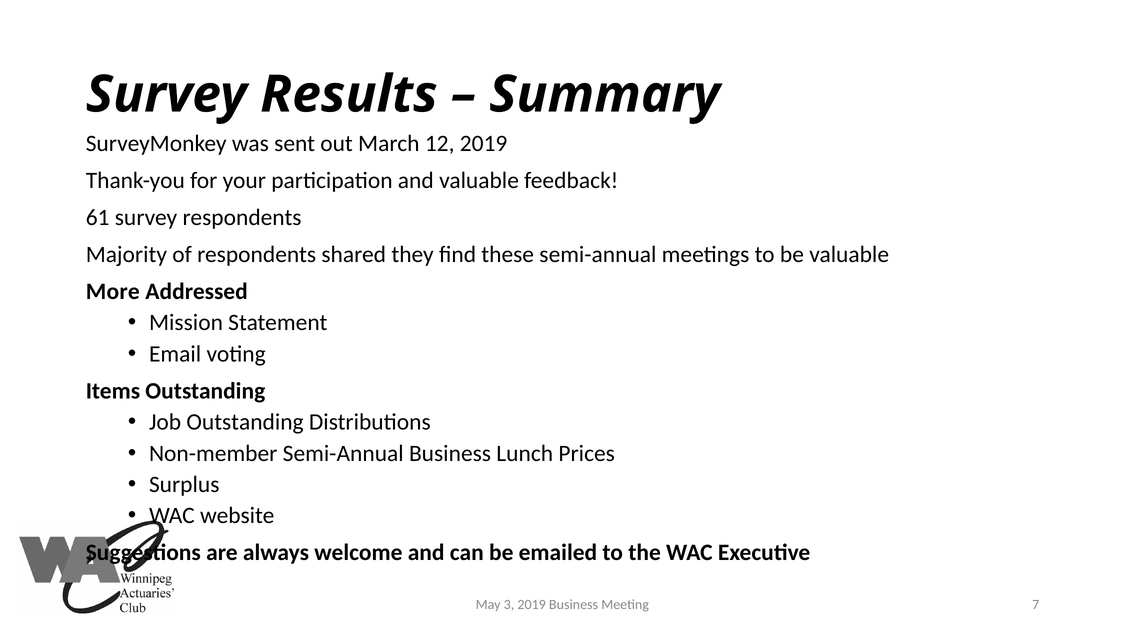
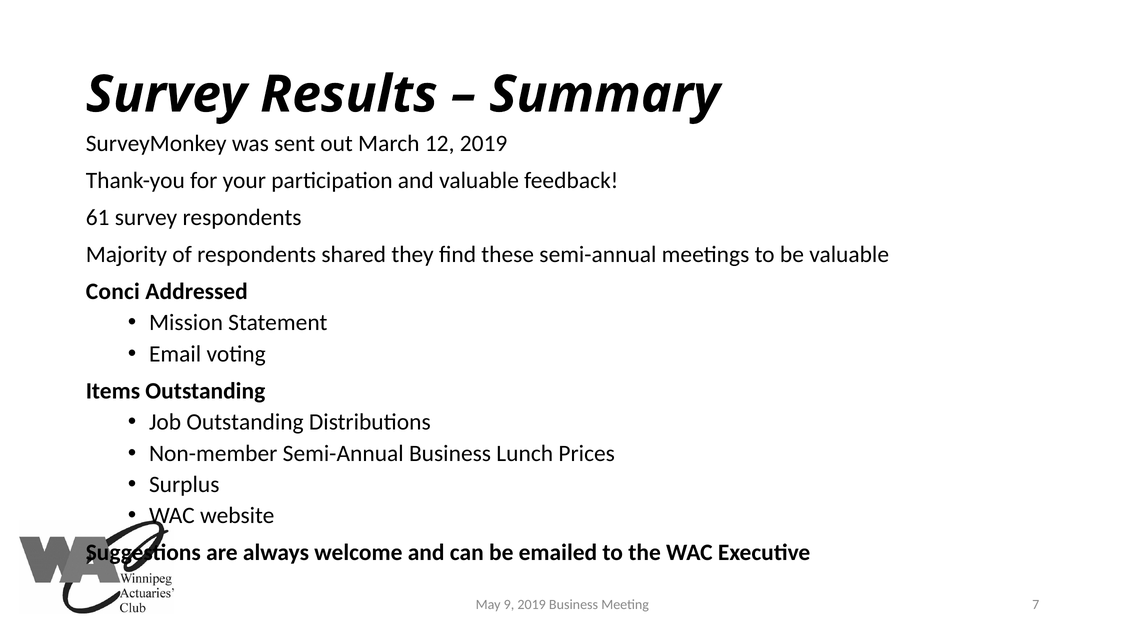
More: More -> Conci (113, 291)
3: 3 -> 9 (509, 604)
